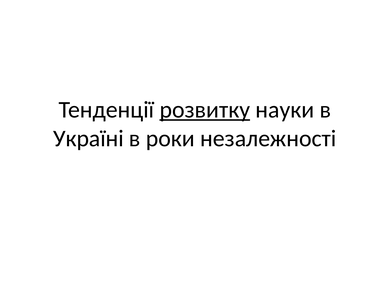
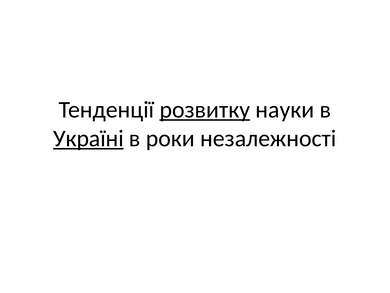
Україні underline: none -> present (88, 138)
